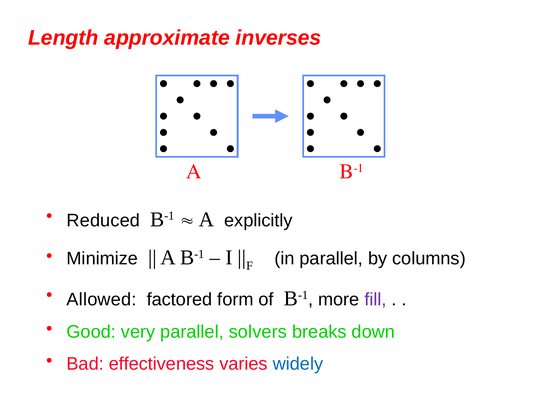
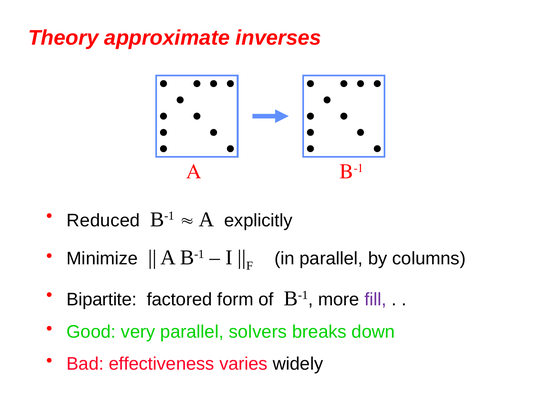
Length: Length -> Theory (63, 38)
Allowed: Allowed -> Bipartite (102, 299)
widely colour: blue -> black (298, 364)
